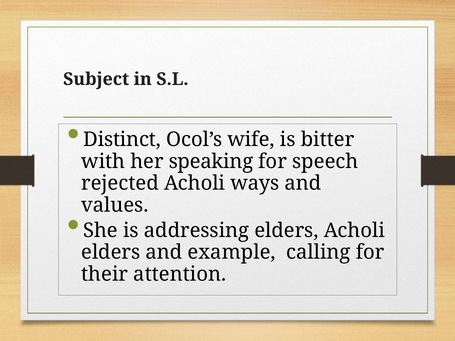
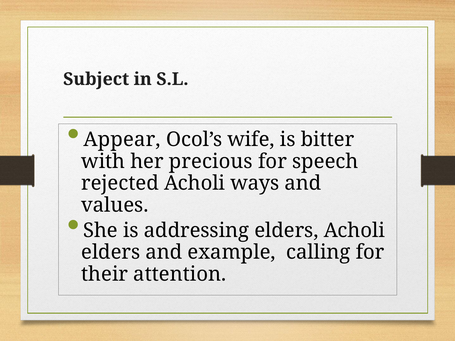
Distinct: Distinct -> Appear (122, 140)
speaking: speaking -> precious (211, 162)
